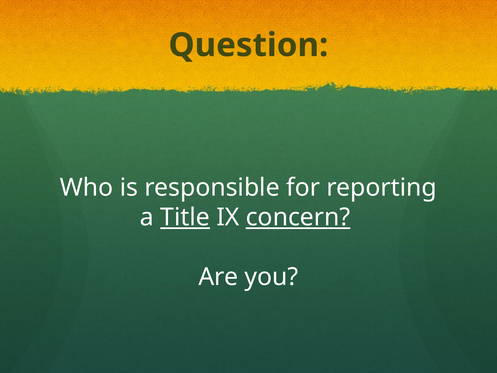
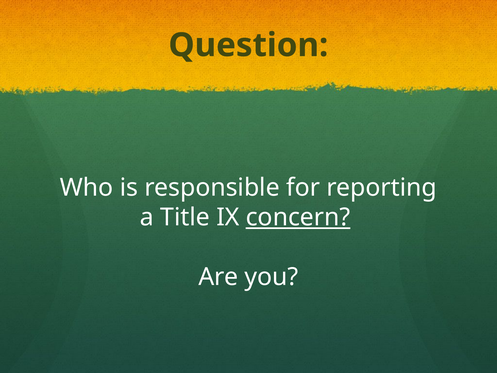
Title underline: present -> none (185, 217)
